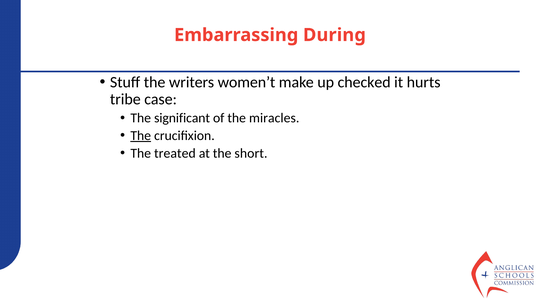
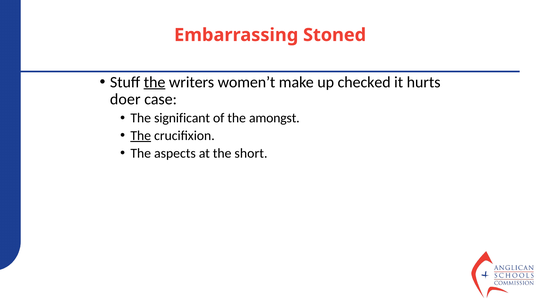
During: During -> Stoned (335, 35)
the underline: none -> present (155, 82)
tribe: tribe -> doer (125, 99)
miracles: miracles -> amongst (274, 118)
treated: treated -> aspects (175, 153)
